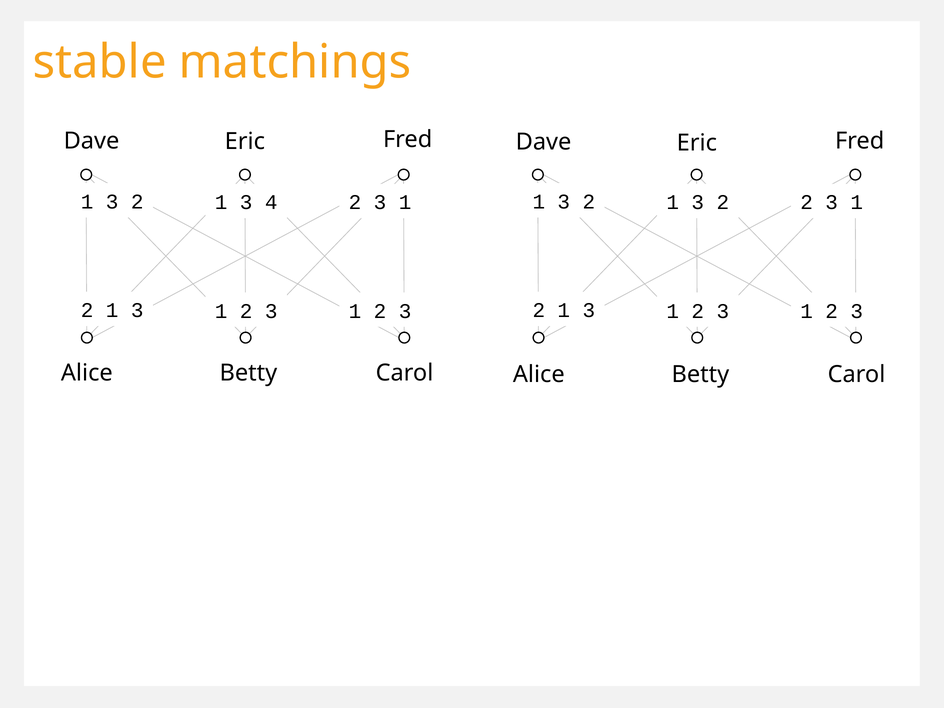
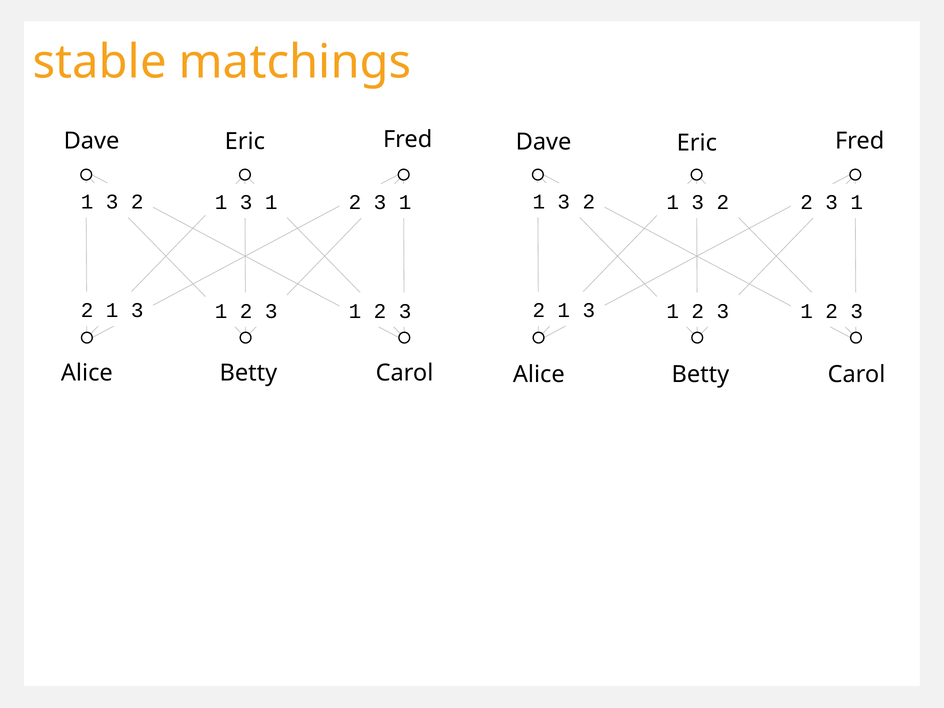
4: 4 -> 1 (271, 203)
